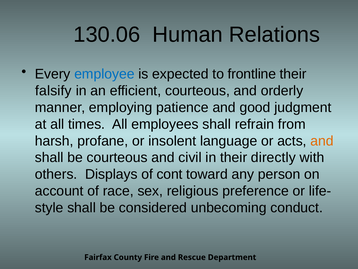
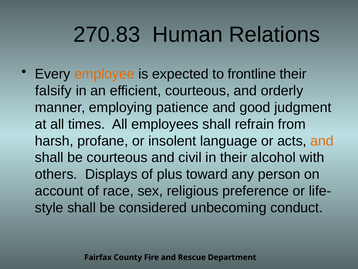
130.06: 130.06 -> 270.83 (107, 35)
employee colour: blue -> orange (104, 74)
directly: directly -> alcohol (273, 157)
cont: cont -> plus (170, 174)
